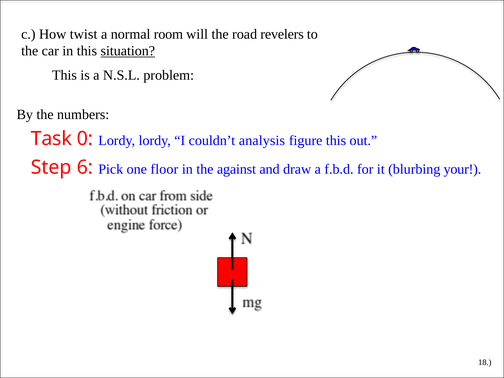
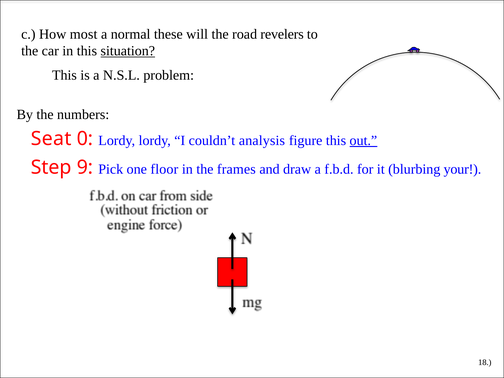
twist: twist -> most (84, 34)
room: room -> these (168, 34)
Task: Task -> Seat (51, 139)
out underline: none -> present (363, 140)
6: 6 -> 9 (85, 167)
against: against -> frames (236, 169)
